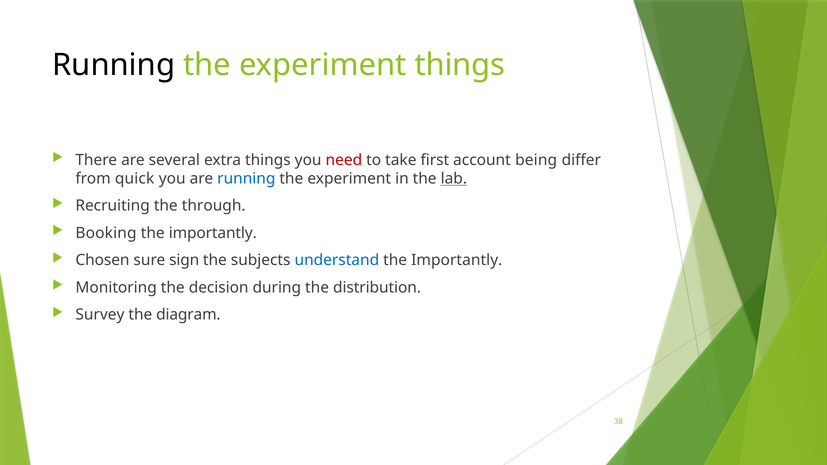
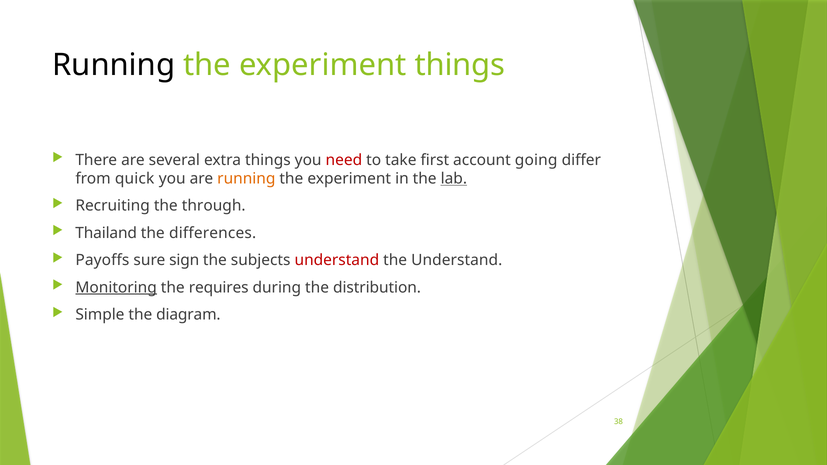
being: being -> going (536, 160)
running colour: blue -> orange (246, 179)
Booking: Booking -> Thailand (106, 233)
importantly: importantly -> differences (213, 233)
Chosen: Chosen -> Payoffs (102, 260)
understand colour: blue -> red (337, 260)
Importantly: Importantly -> Understand (457, 260)
Monitoring underline: none -> present (116, 288)
decision: decision -> requires (219, 288)
Survey: Survey -> Simple (100, 315)
